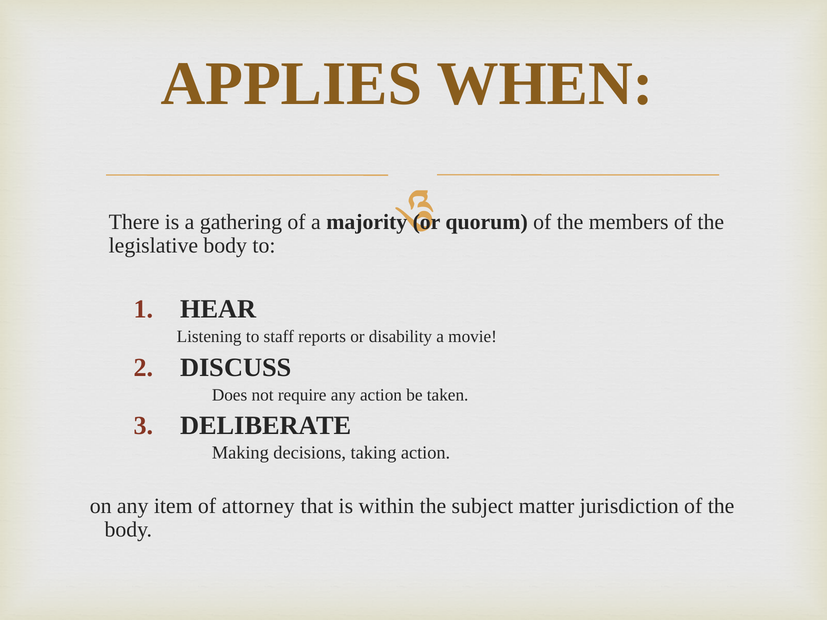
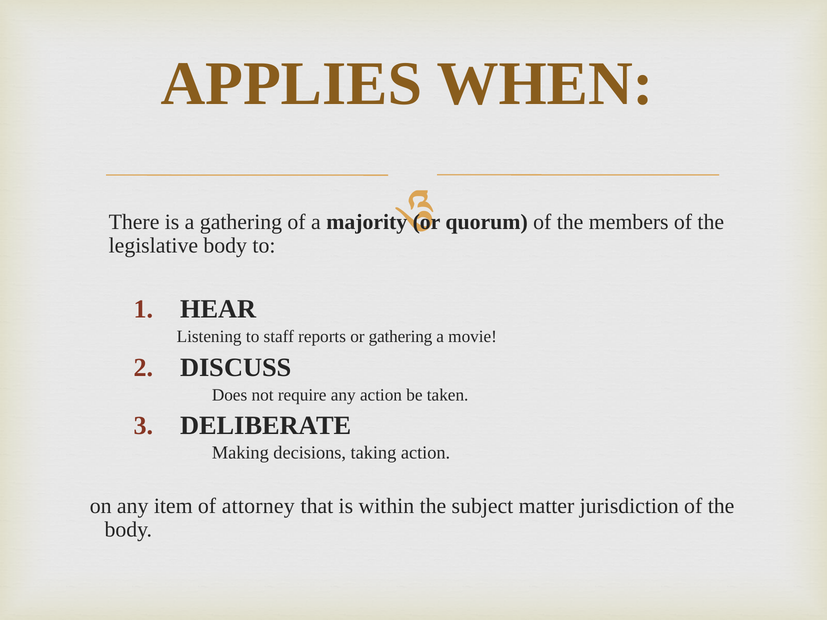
or disability: disability -> gathering (401, 337)
